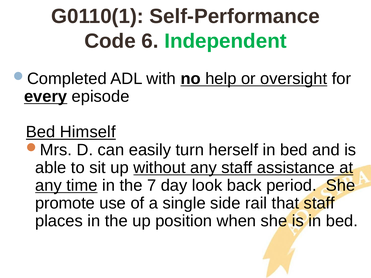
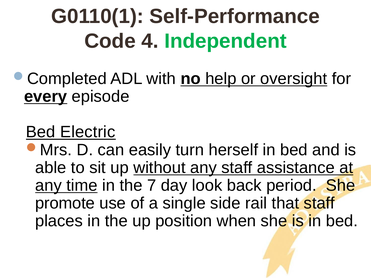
6: 6 -> 4 (150, 41)
Himself: Himself -> Electric (88, 132)
